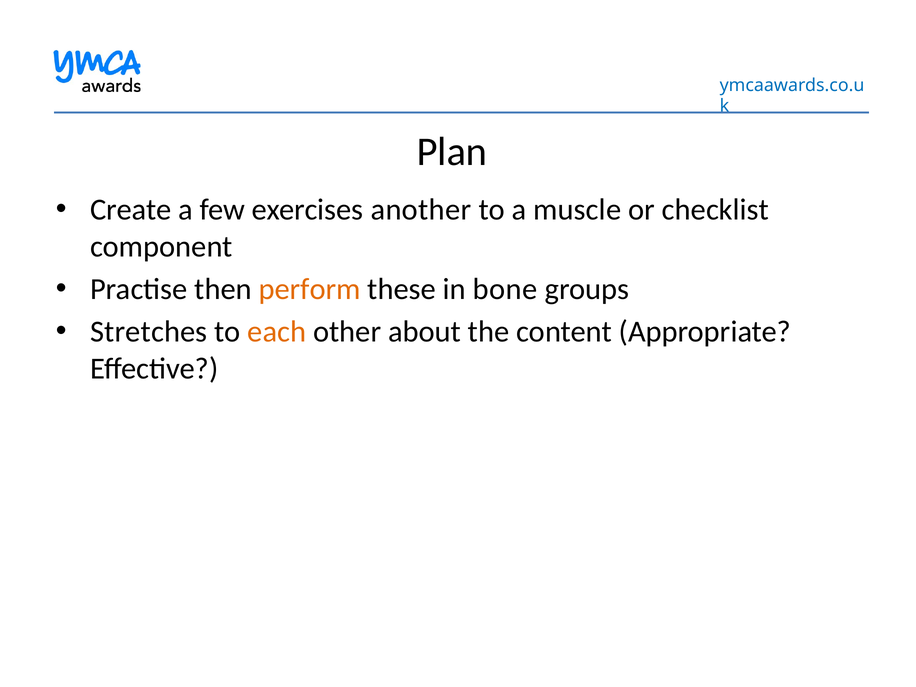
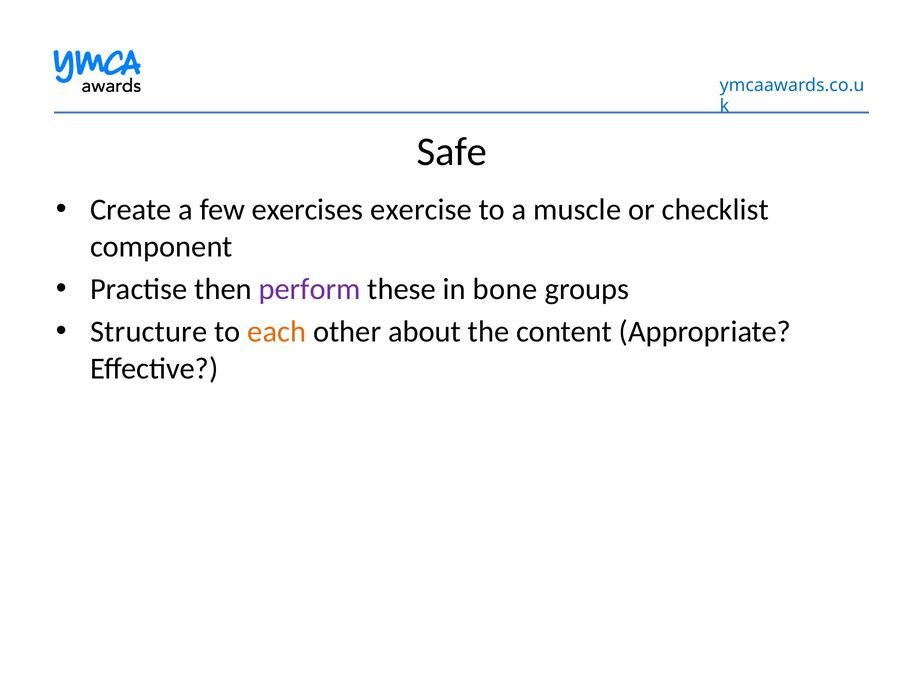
Plan: Plan -> Safe (452, 152)
another: another -> exercise (421, 210)
perform colour: orange -> purple (310, 289)
Stretches: Stretches -> Structure (149, 332)
